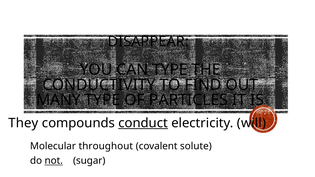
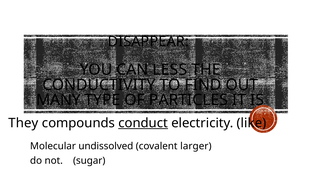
CAN TYPE: TYPE -> LESS (170, 70)
will: will -> like (251, 123)
throughout: throughout -> undissolved (106, 146)
solute: solute -> larger (196, 146)
not underline: present -> none (54, 161)
